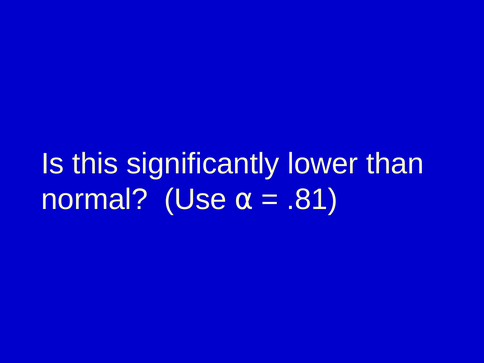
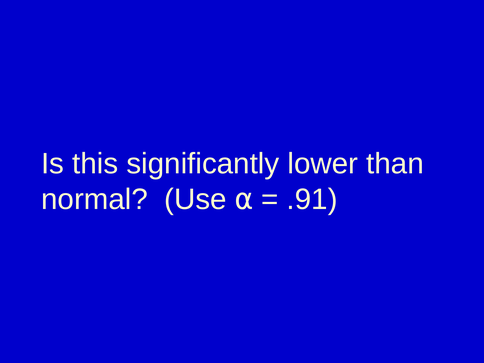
.81: .81 -> .91 (312, 199)
